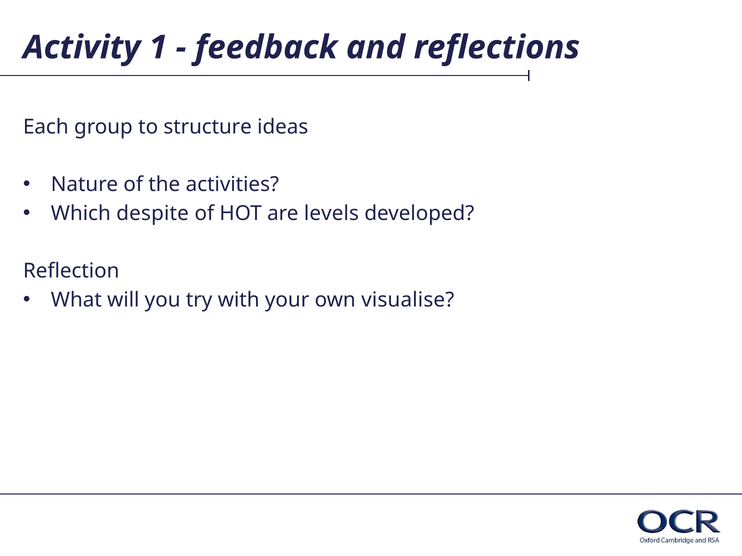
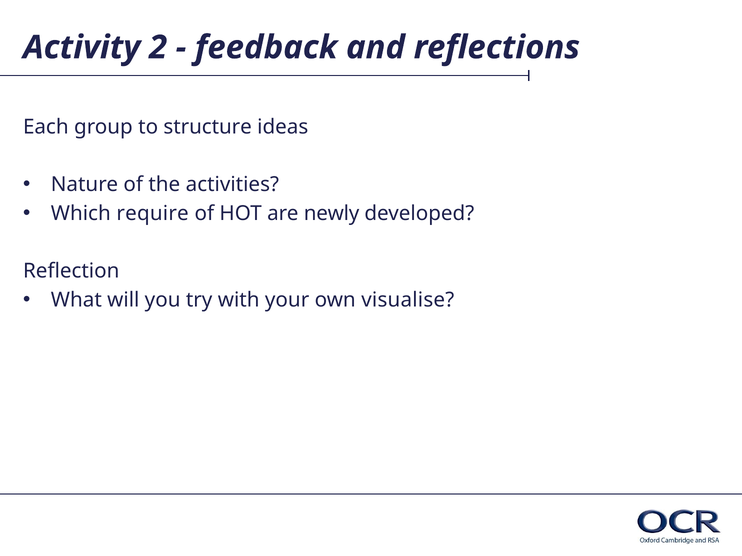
1: 1 -> 2 (158, 47)
despite: despite -> require (153, 214)
levels: levels -> newly (332, 214)
